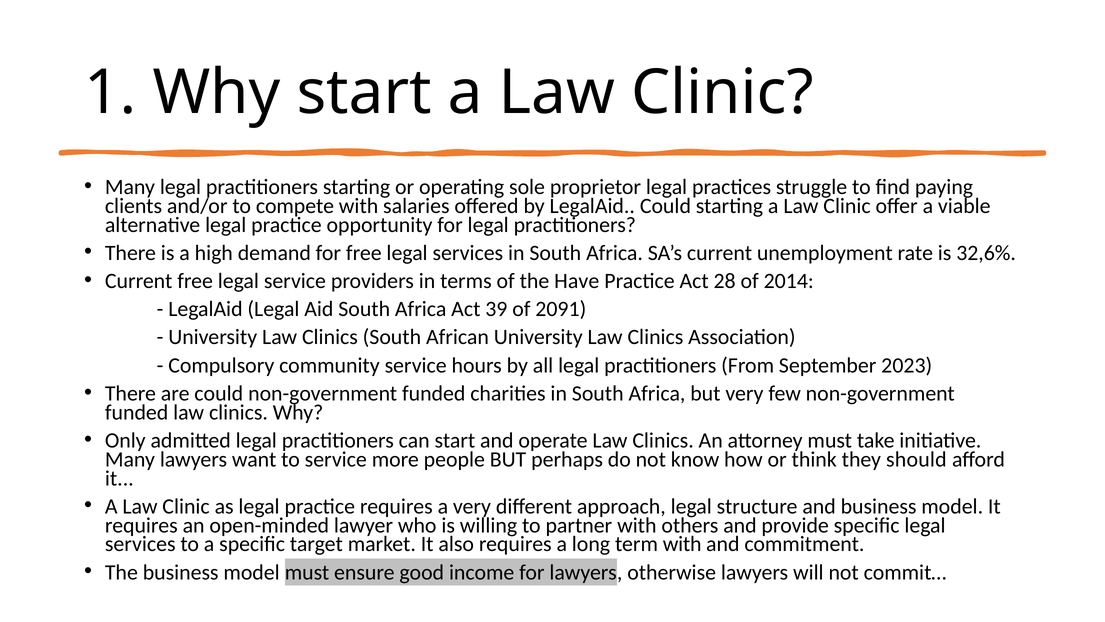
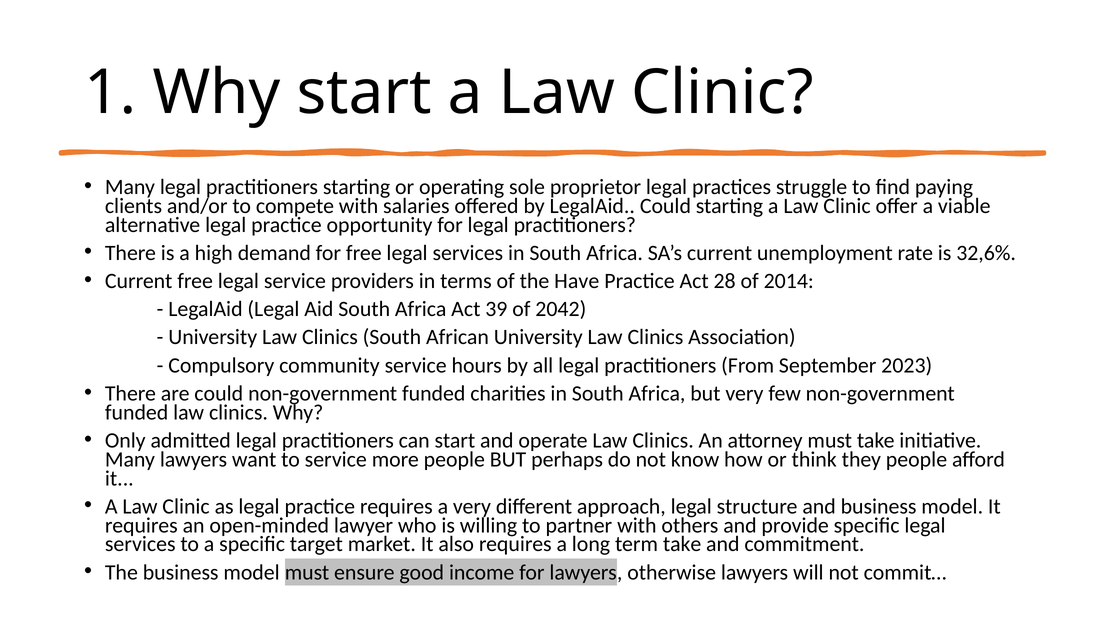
2091: 2091 -> 2042 (561, 309)
they should: should -> people (916, 459)
term with: with -> take (682, 544)
